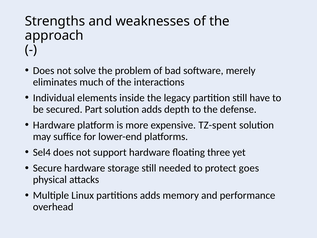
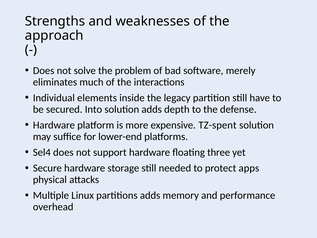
Part: Part -> Into (93, 109)
goes: goes -> apps (249, 168)
